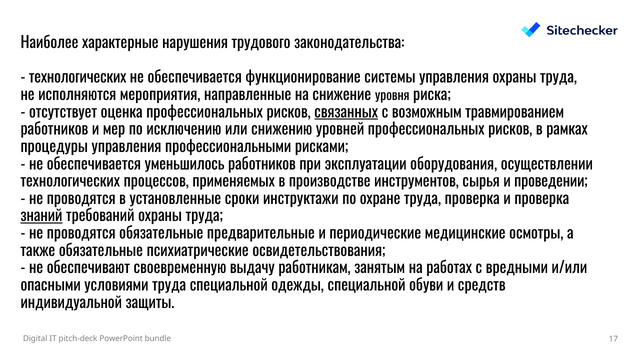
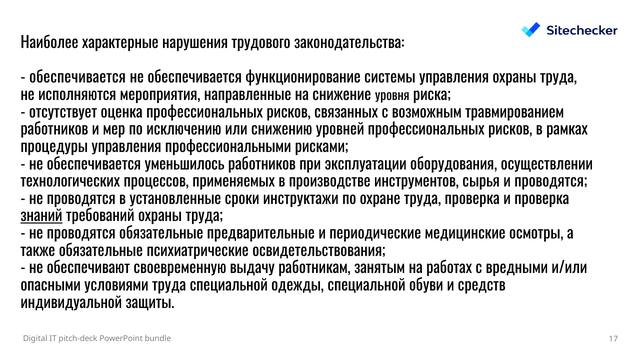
технологических: технологических -> обеспечивается (78, 78)
связанных underline: present -> none (346, 112)
и проведении: проведении -> проводятся (551, 181)
